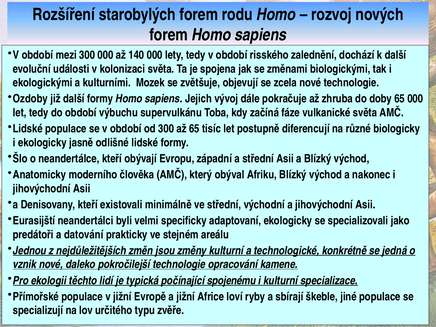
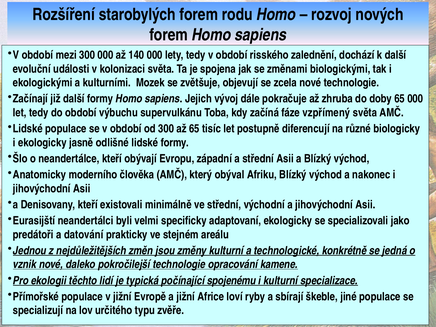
Ozdoby: Ozdoby -> Začínají (30, 99)
vulkanické: vulkanické -> vzpřímený (326, 113)
